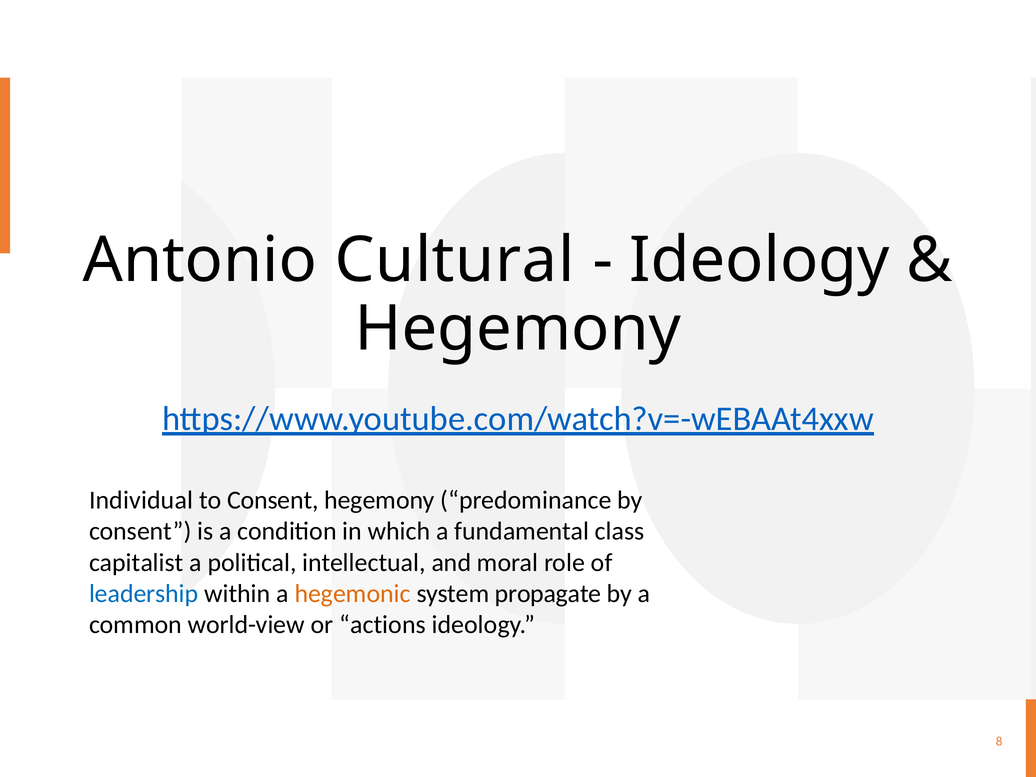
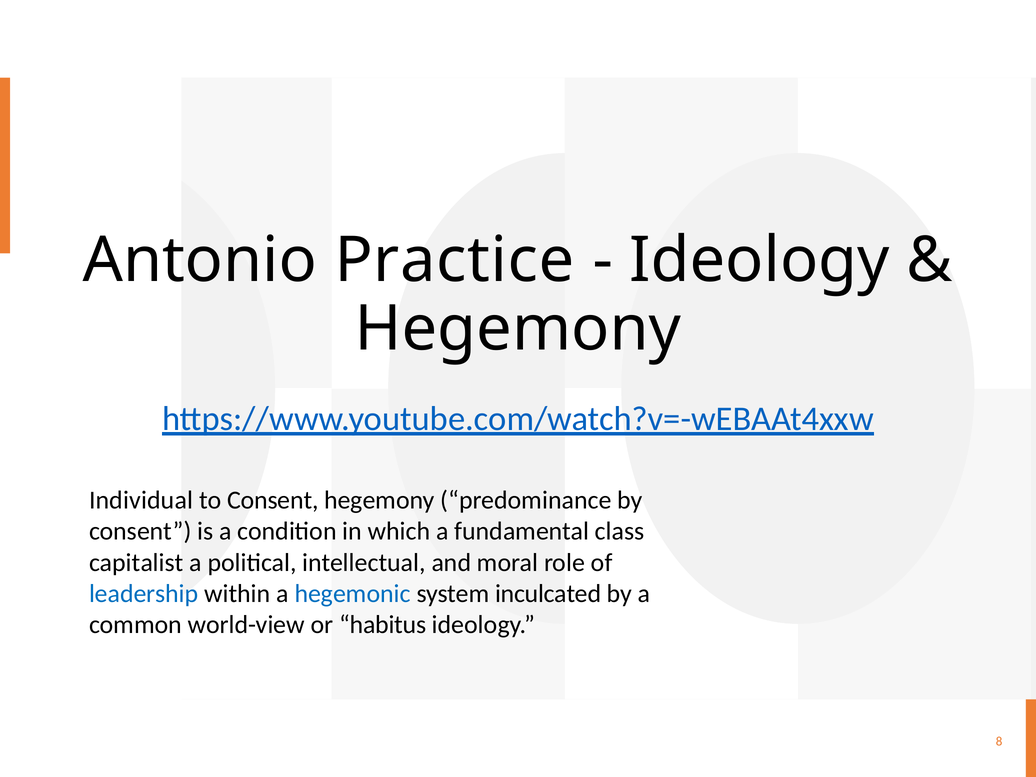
Cultural: Cultural -> Practice (455, 261)
hegemonic colour: orange -> blue (353, 594)
propagate: propagate -> inculcated (548, 594)
actions: actions -> habitus (383, 625)
